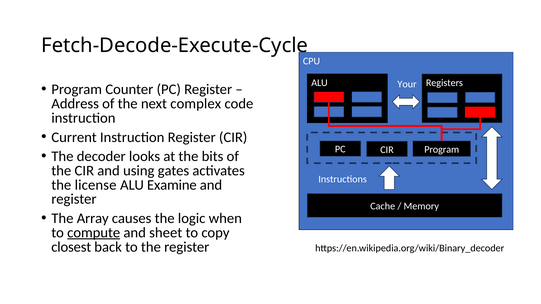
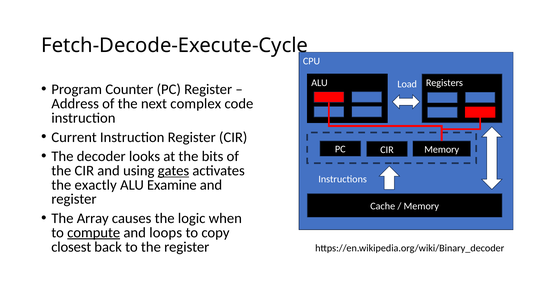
Your: Your -> Load (407, 84)
CIR Program: Program -> Memory (442, 150)
gates underline: none -> present (173, 171)
license: license -> exactly (96, 185)
sheet: sheet -> loops (166, 233)
